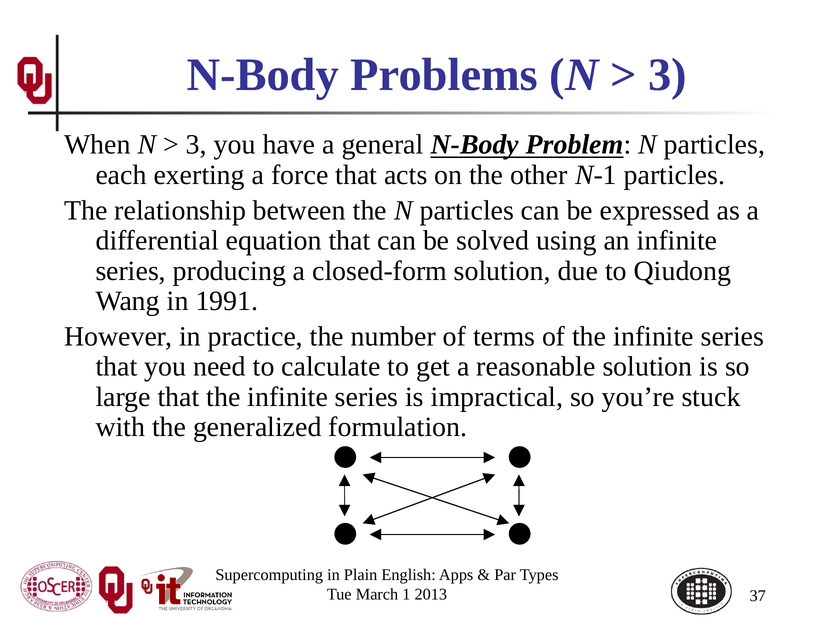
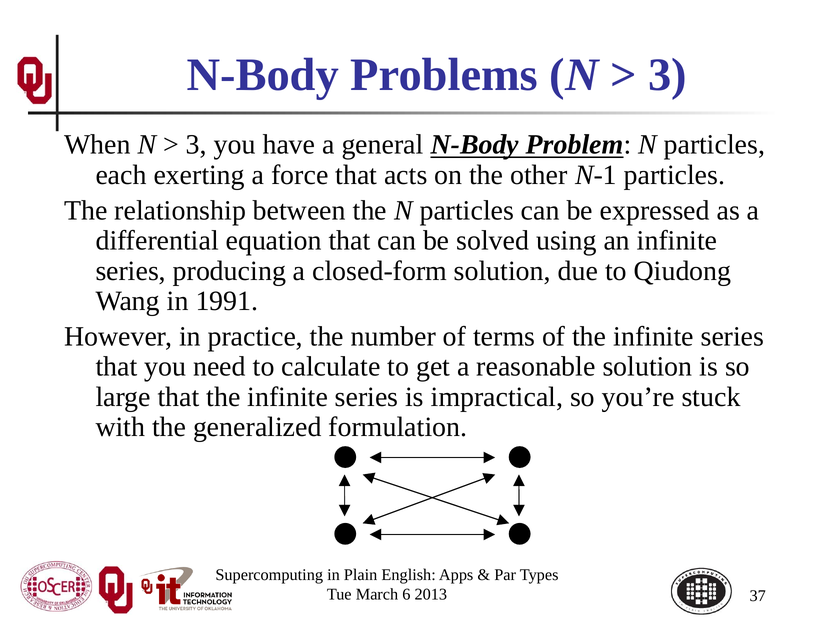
1: 1 -> 6 (406, 594)
